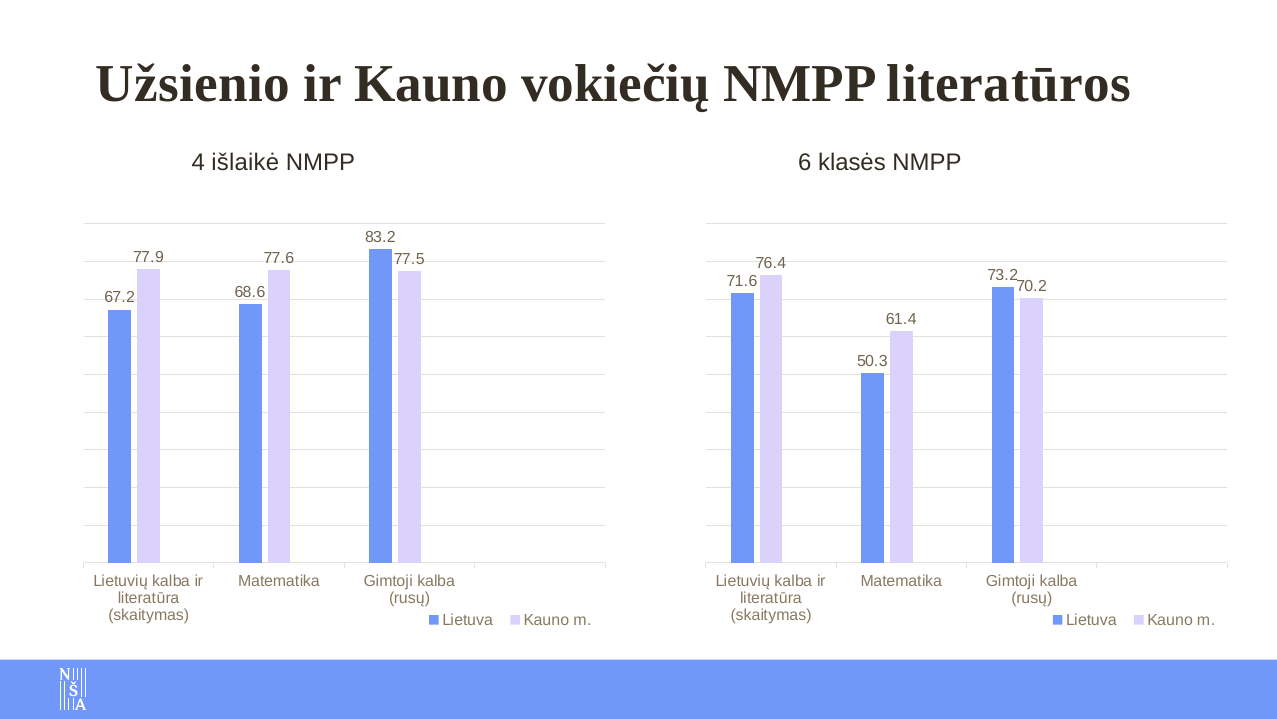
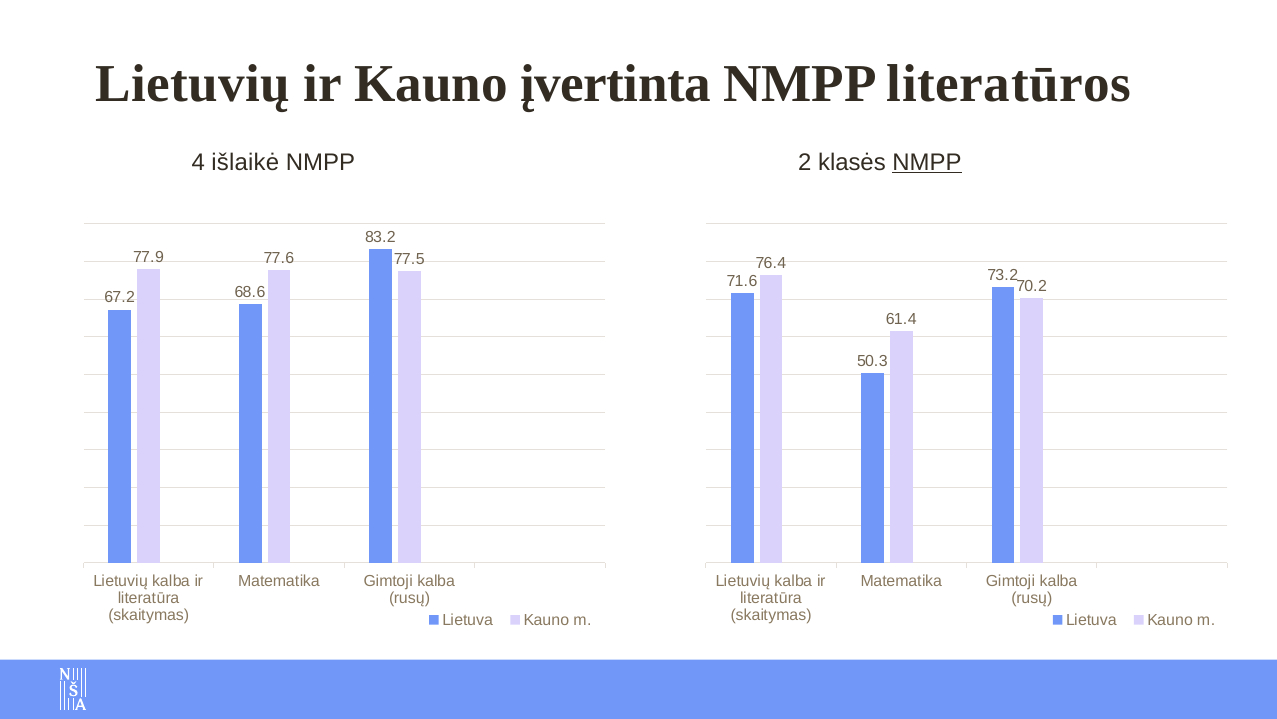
Užsienio: Užsienio -> Lietuvių (193, 84)
vokiečių: vokiečių -> įvertinta (616, 84)
6: 6 -> 2 (805, 162)
NMPP underline: none -> present (927, 162)
